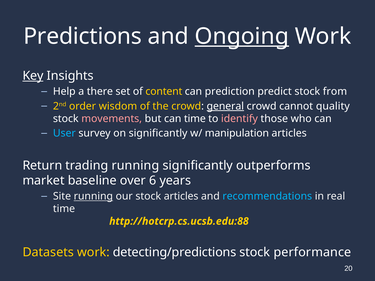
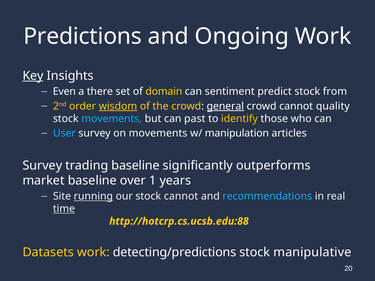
Ongoing underline: present -> none (242, 36)
Help: Help -> Even (64, 92)
content: content -> domain (164, 92)
prediction: prediction -> sentiment (230, 92)
wisdom underline: none -> present (118, 106)
movements colour: pink -> light blue (112, 119)
can time: time -> past (195, 119)
identify colour: pink -> yellow (239, 119)
on significantly: significantly -> movements (158, 133)
Return: Return -> Survey (42, 166)
trading running: running -> baseline (136, 166)
6: 6 -> 1 (153, 181)
stock articles: articles -> cannot (181, 196)
time underline: none -> present (64, 209)
performance: performance -> manipulative (312, 252)
